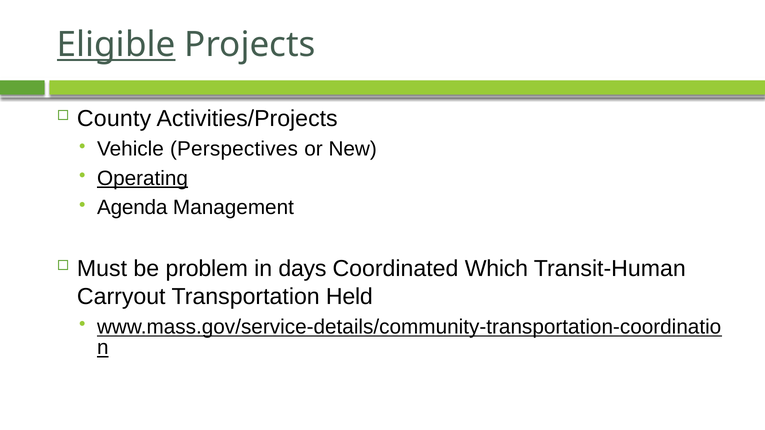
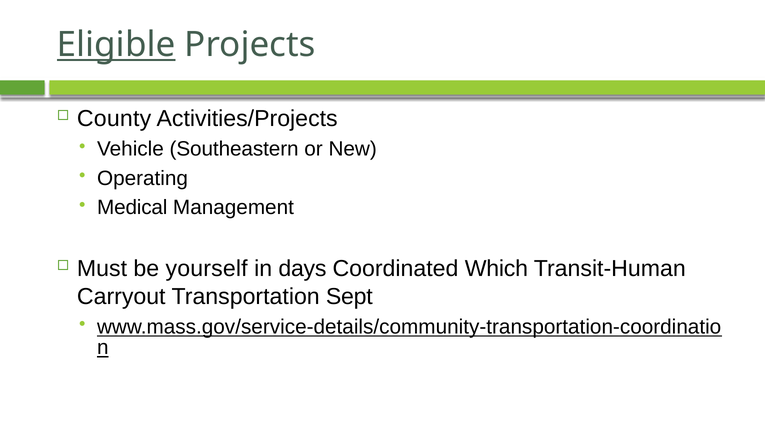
Perspectives: Perspectives -> Southeastern (234, 149)
Operating underline: present -> none (143, 178)
Agenda: Agenda -> Medical (132, 208)
problem: problem -> yourself (207, 269)
Held: Held -> Sept (349, 297)
